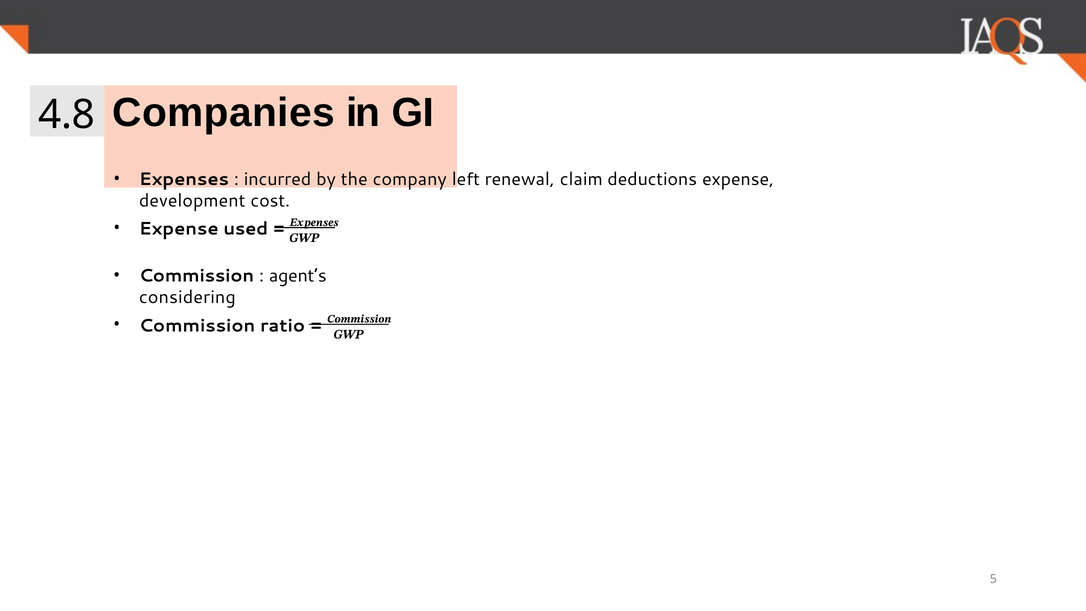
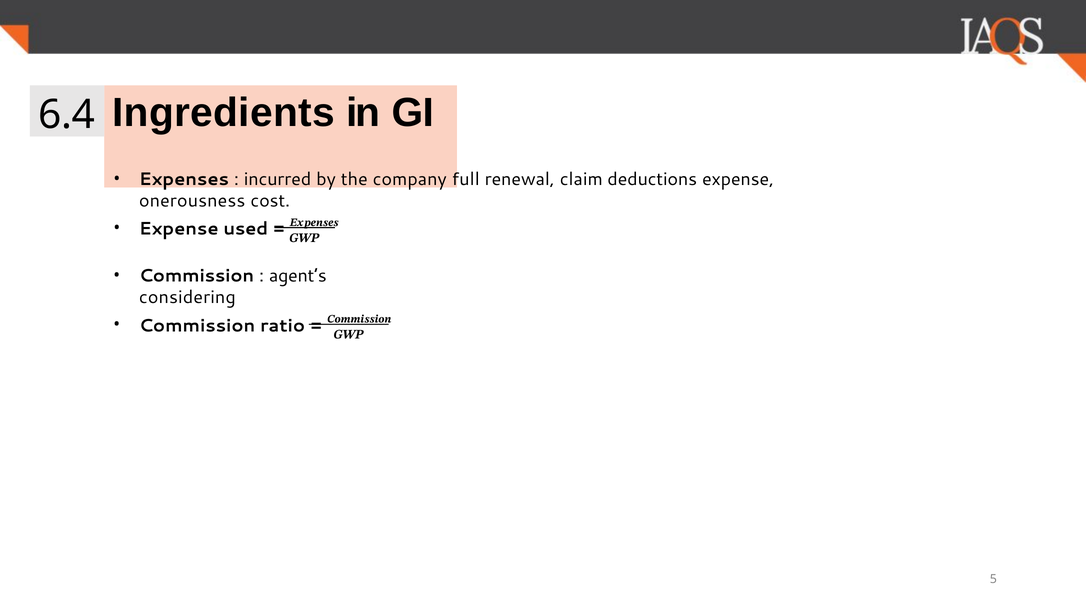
Companies: Companies -> Ingredients (224, 113)
4.8: 4.8 -> 6.4 (67, 115)
left: left -> full (466, 179)
development: development -> onerousness (192, 201)
